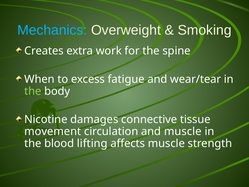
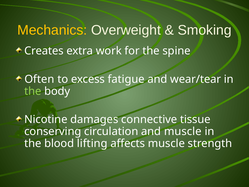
Mechanics colour: light blue -> yellow (52, 30)
When: When -> Often (39, 79)
movement: movement -> conserving (53, 131)
